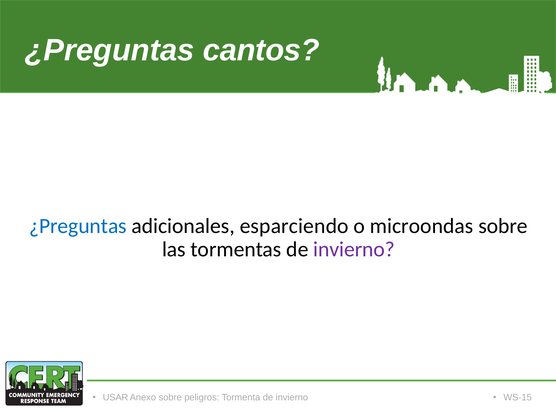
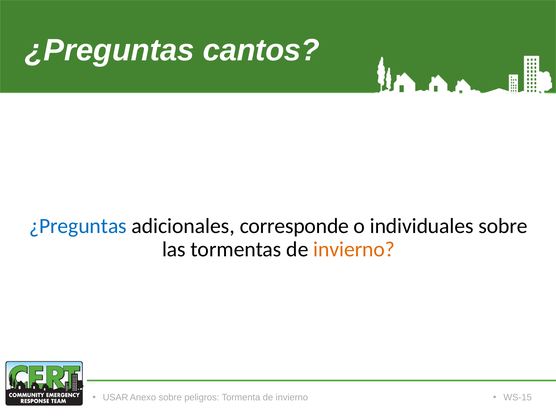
esparciendo: esparciendo -> corresponde (294, 226)
microondas: microondas -> individuales (422, 226)
invierno colour: purple -> orange (354, 249)
